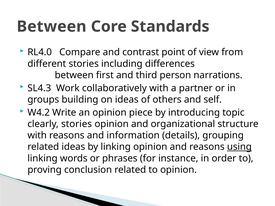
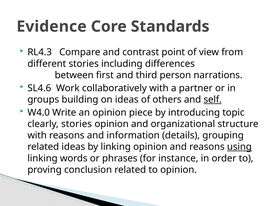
Between: Between -> Evidence (52, 27)
RL4.0: RL4.0 -> RL4.3 (40, 52)
SL4.3: SL4.3 -> SL4.6 (39, 88)
self underline: none -> present (213, 100)
W4.2: W4.2 -> W4.0 (39, 113)
